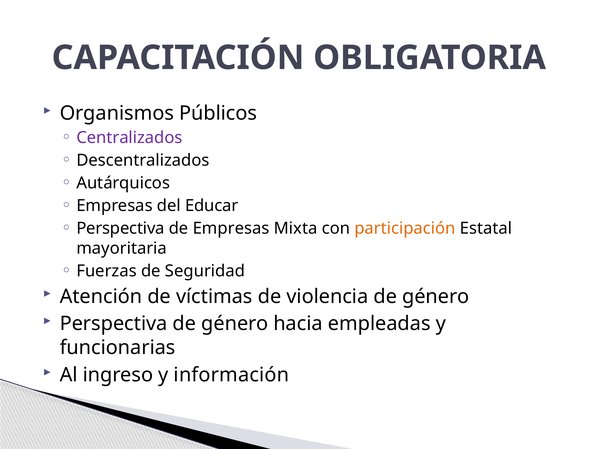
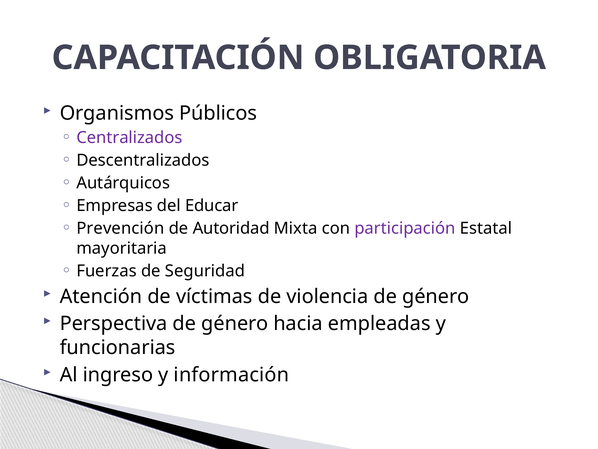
Perspectiva: Perspectiva -> Prevención (120, 228)
de Empresas: Empresas -> Autoridad (231, 228)
participación colour: orange -> purple (405, 228)
